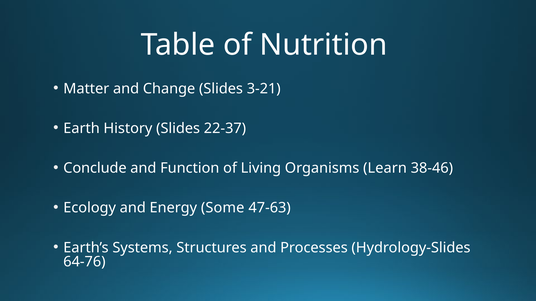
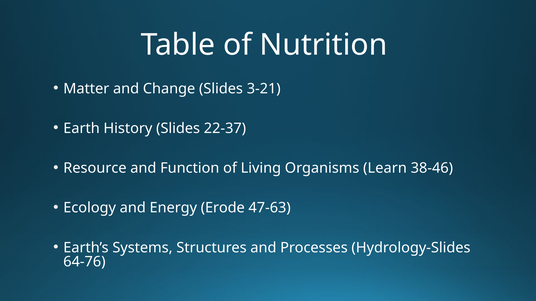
Conclude: Conclude -> Resource (95, 168)
Some: Some -> Erode (223, 208)
